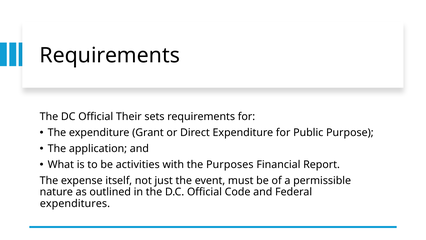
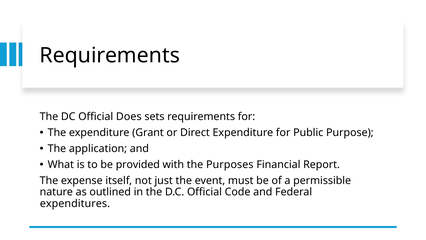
Their: Their -> Does (129, 117)
activities: activities -> provided (138, 164)
